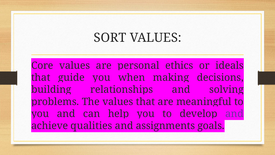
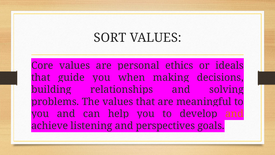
and colour: purple -> orange (234, 114)
qualities: qualities -> listening (91, 126)
assignments: assignments -> perspectives (165, 126)
